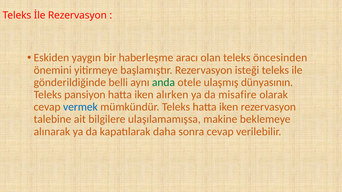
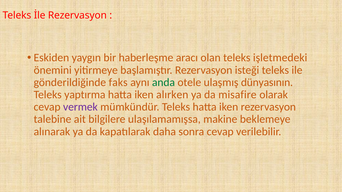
öncesinden: öncesinden -> işletmedeki (280, 58)
belli: belli -> faks (118, 82)
pansiyon: pansiyon -> yaptırma (85, 95)
vermek colour: blue -> purple (80, 107)
